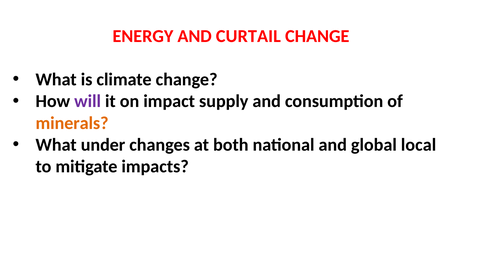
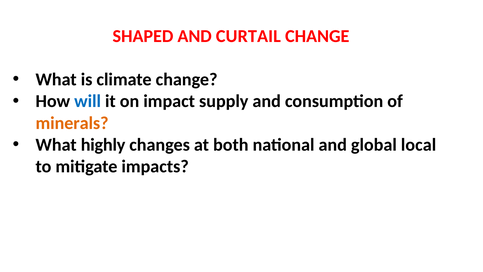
ENERGY: ENERGY -> SHAPED (143, 36)
will colour: purple -> blue (88, 101)
under: under -> highly (103, 145)
